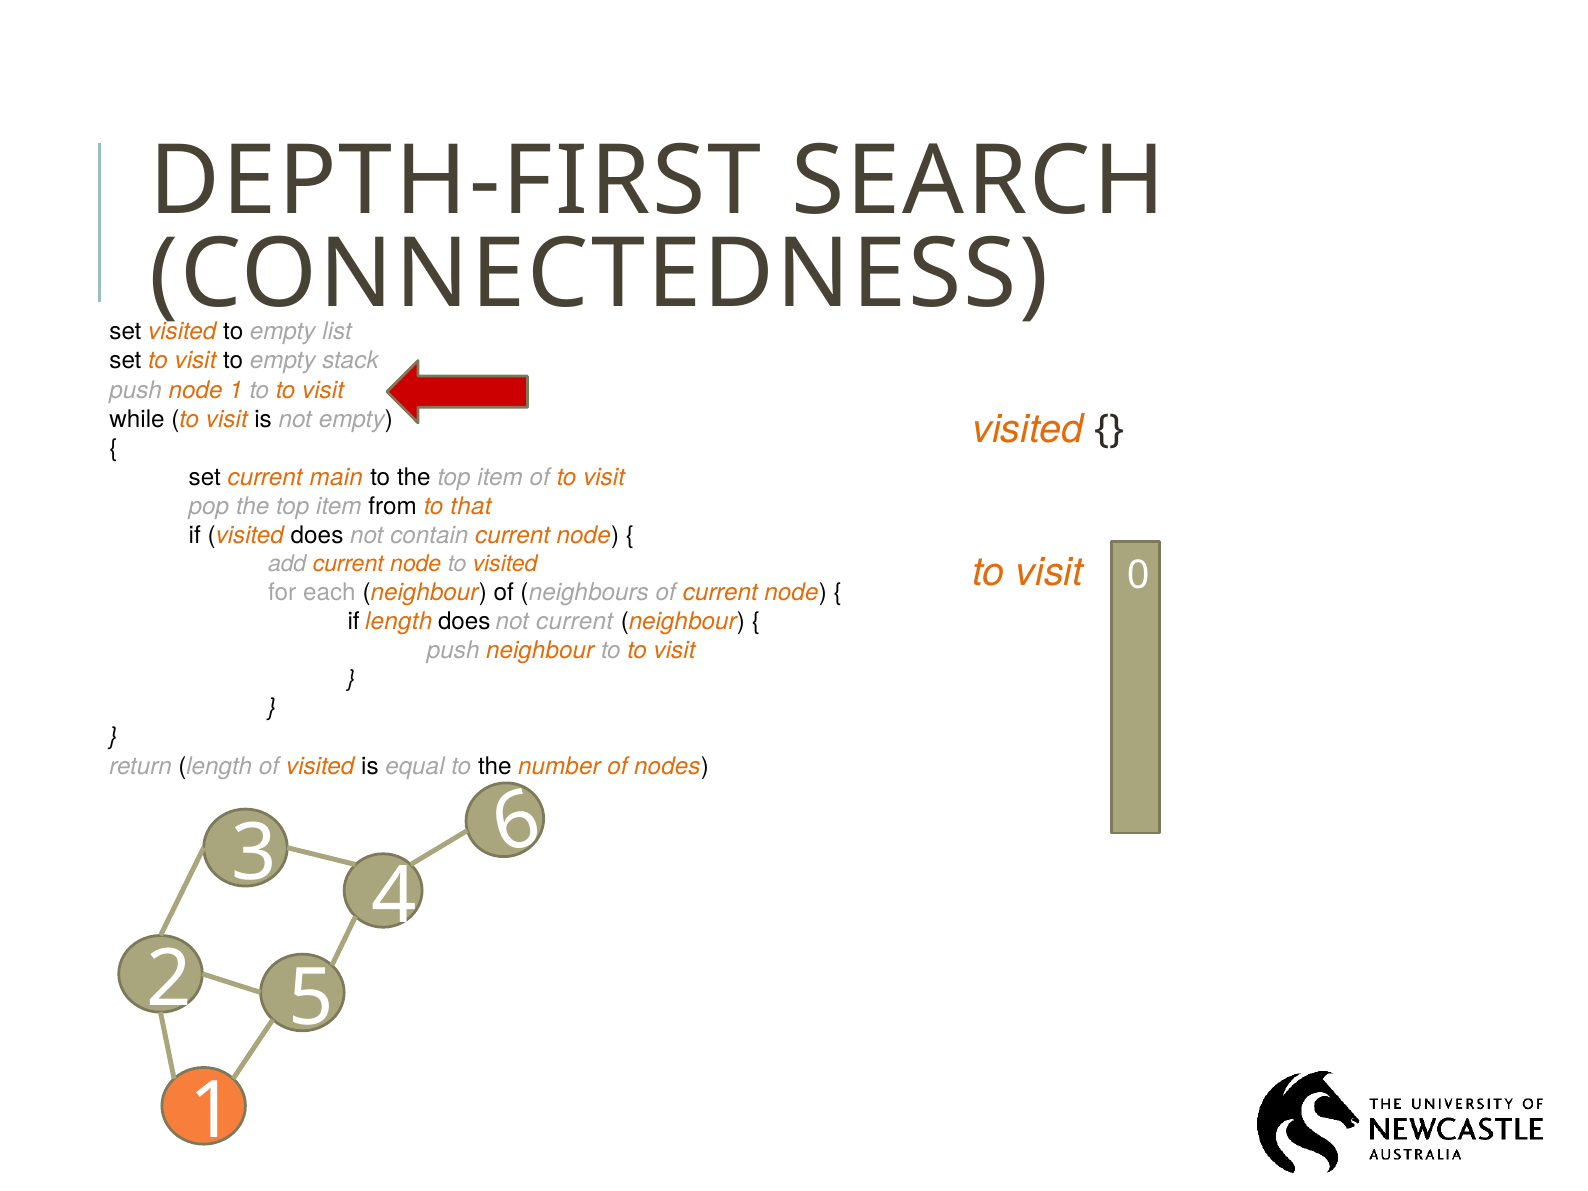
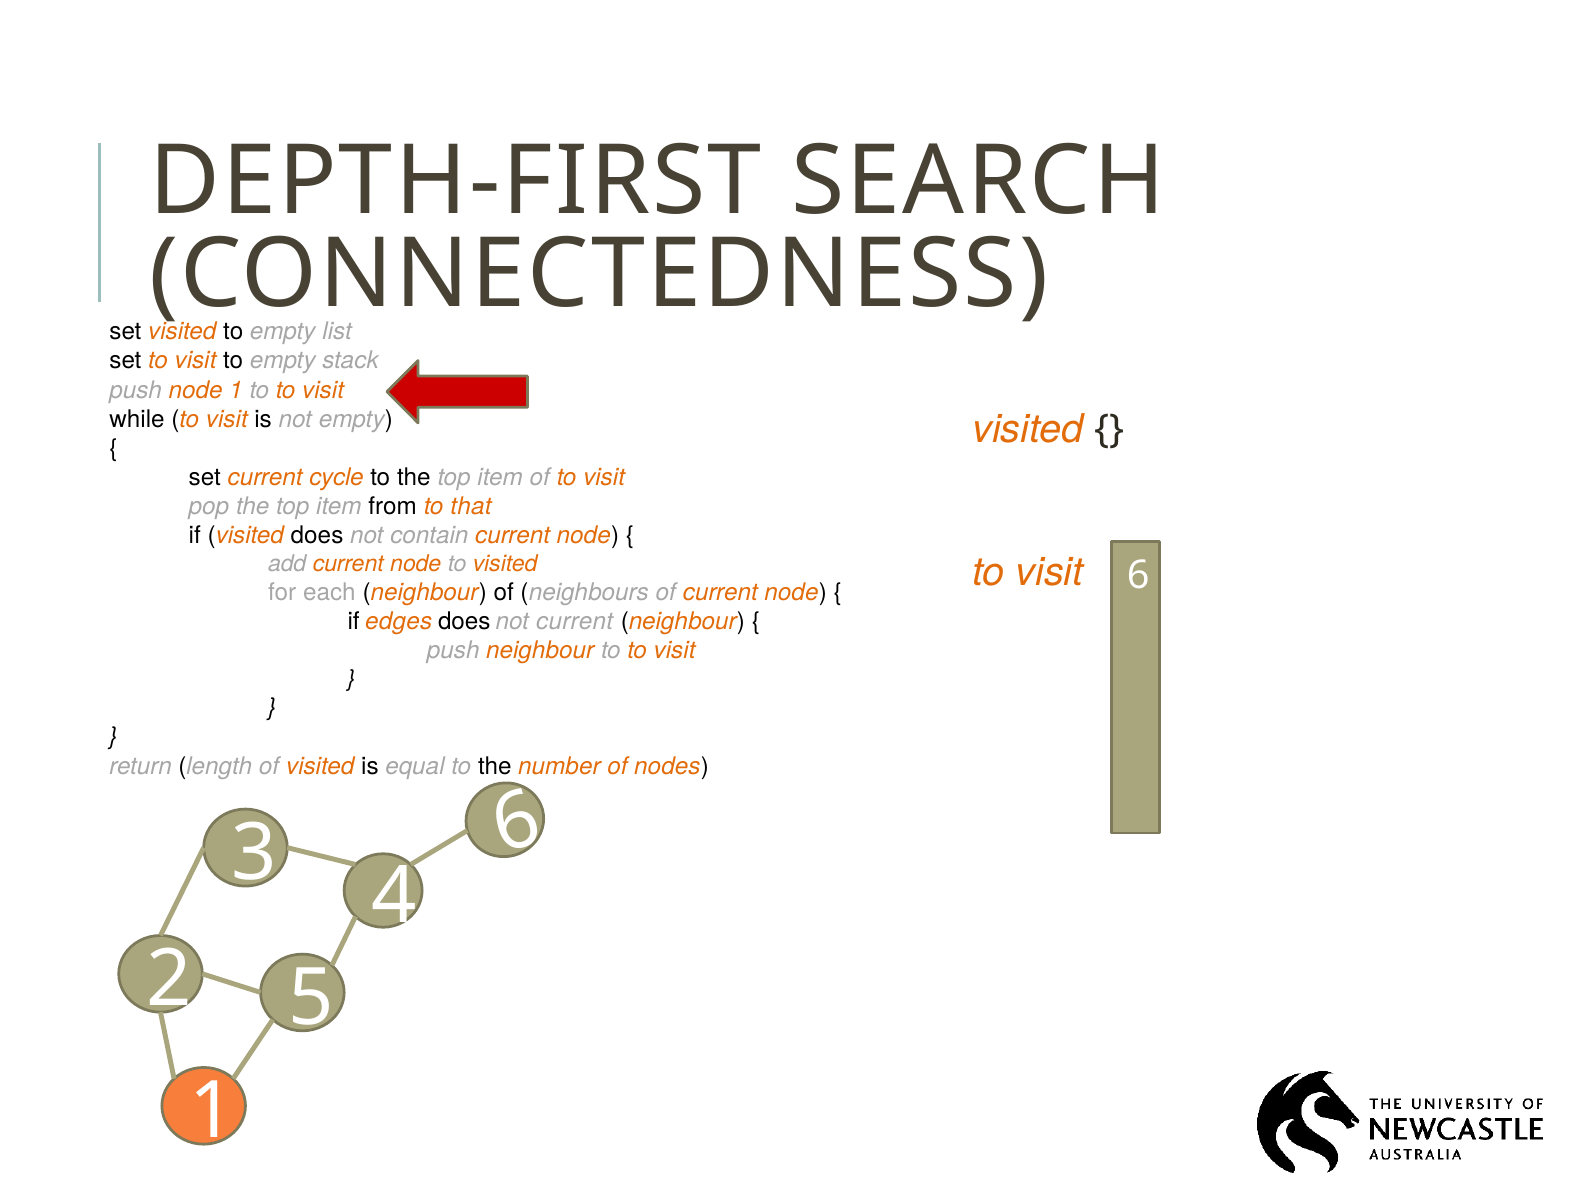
main: main -> cycle (336, 478)
visit 0: 0 -> 6 (1138, 576)
if length: length -> edges (399, 622)
